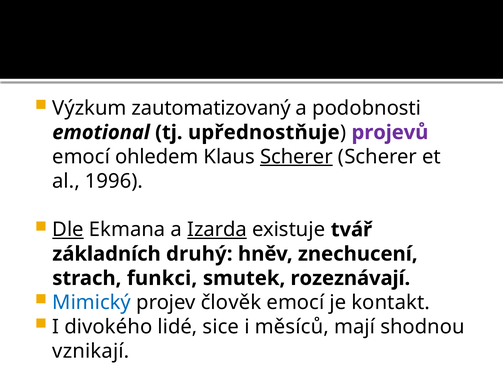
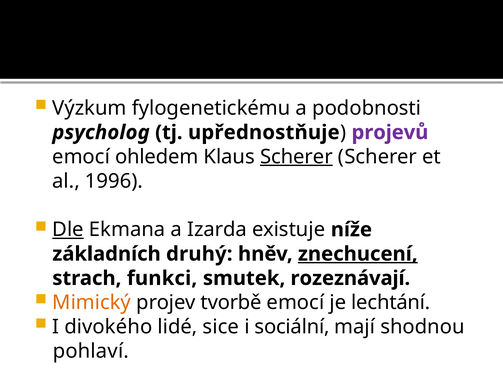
zautomatizovaný: zautomatizovaný -> fylogenetickému (211, 108)
emotional: emotional -> psycholog (101, 133)
Izarda underline: present -> none (217, 230)
tvář: tvář -> níže (351, 230)
znechucení underline: none -> present (358, 254)
Mimický colour: blue -> orange (92, 303)
člověk: člověk -> tvorbě (231, 303)
kontakt: kontakt -> lechtání (391, 303)
měsíců: měsíců -> sociální (292, 327)
vznikají: vznikají -> pohlaví (91, 351)
